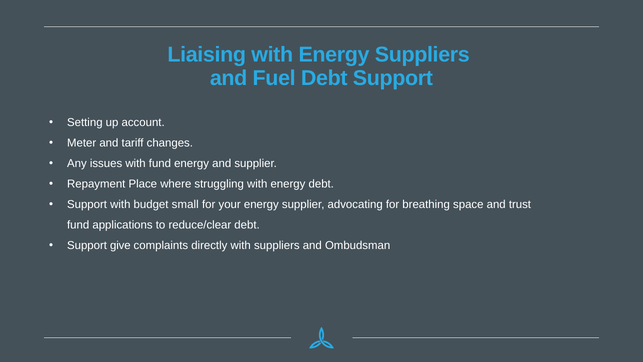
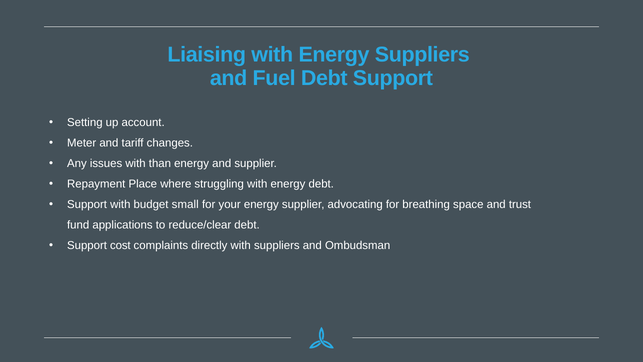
with fund: fund -> than (160, 163)
give: give -> cost (120, 245)
